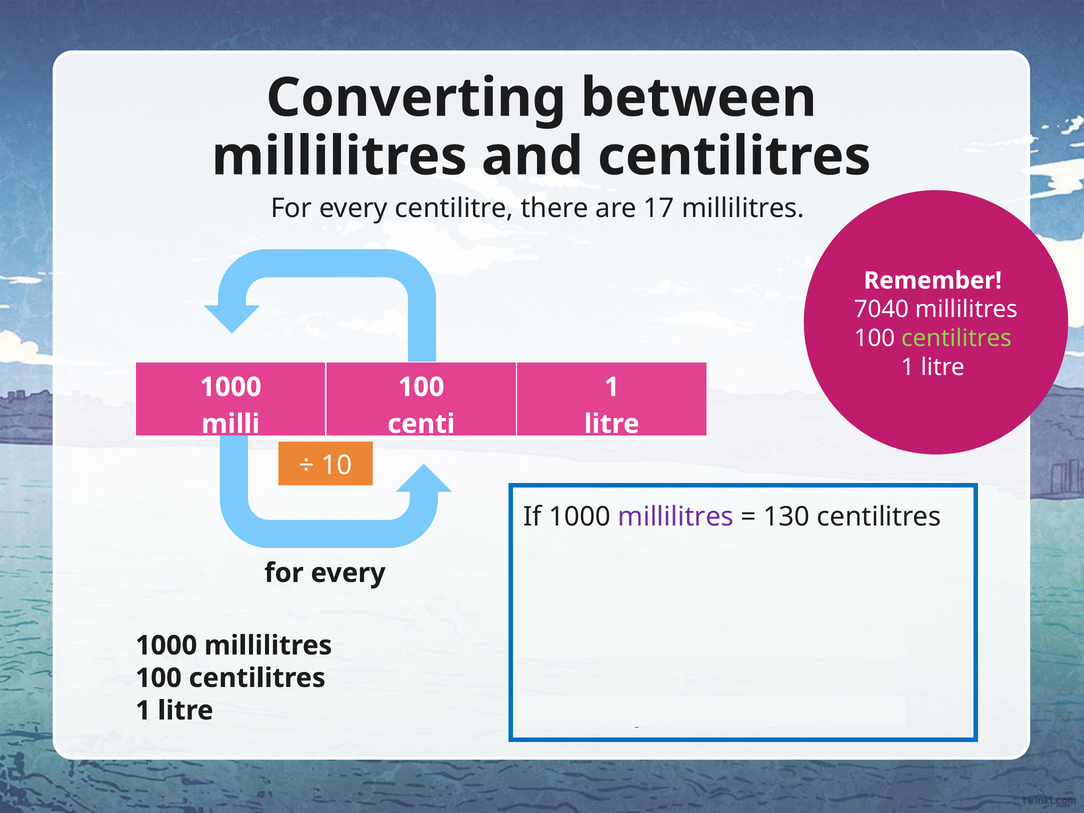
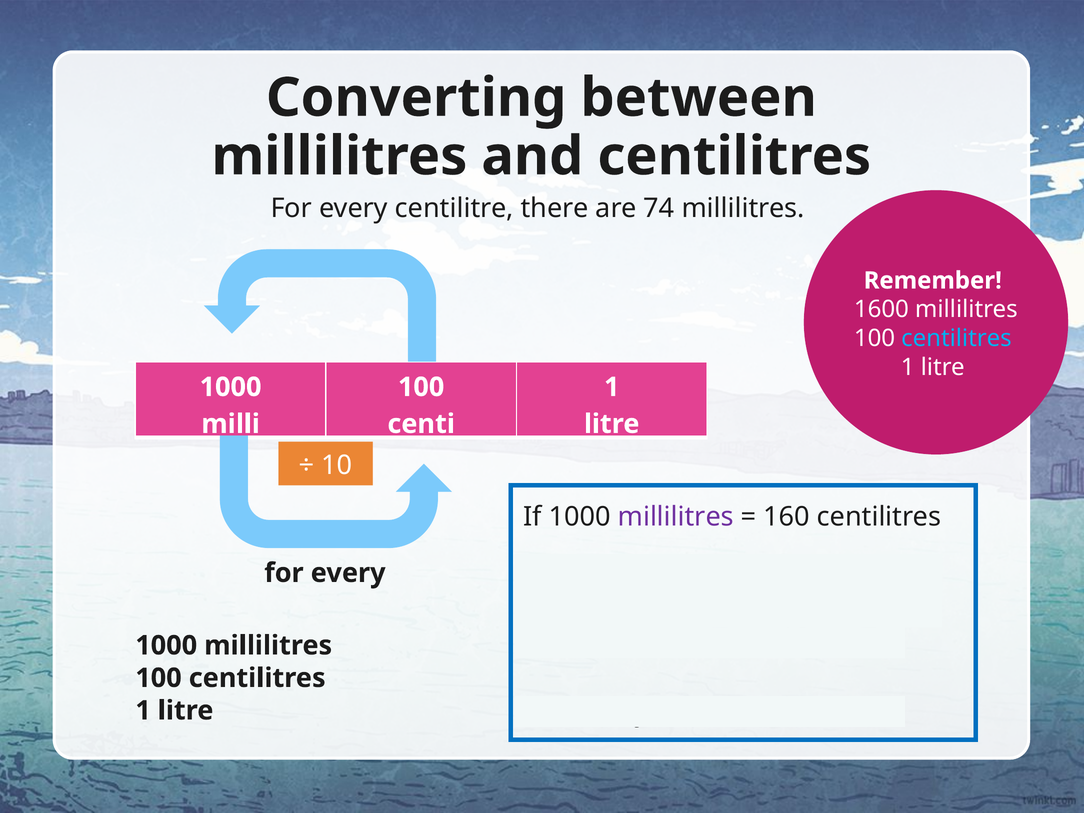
17: 17 -> 74 (659, 208)
7040: 7040 -> 1600 (881, 309)
centilitres colour: light green -> light blue (956, 338)
130: 130 -> 160 (787, 517)
